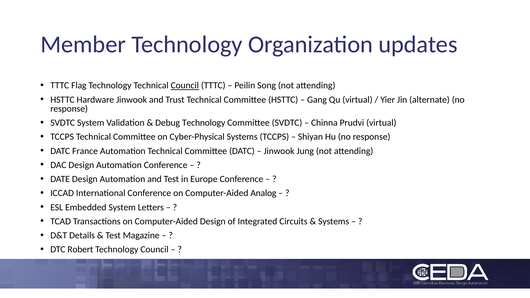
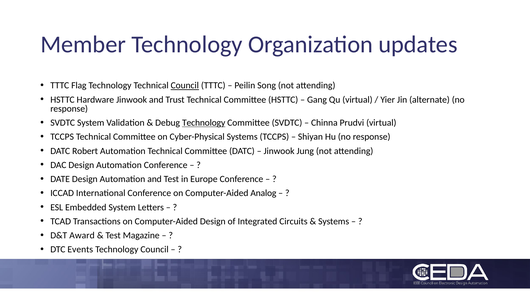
Technology underline: none -> present (204, 123)
France: France -> Robert (85, 151)
Details: Details -> Award (82, 236)
Robert: Robert -> Events (80, 250)
